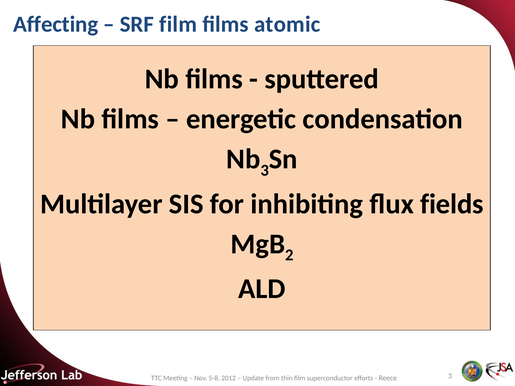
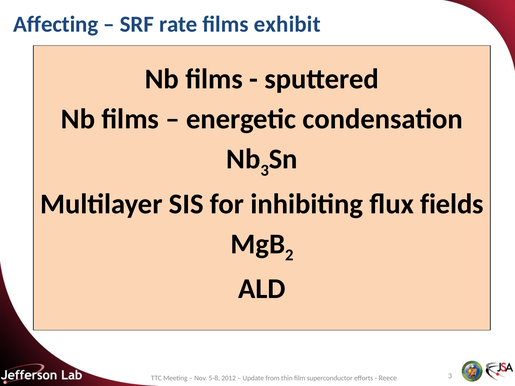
SRF film: film -> rate (178, 24)
atomic: atomic -> exhibit (287, 24)
